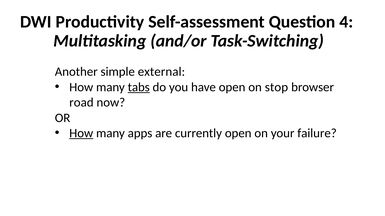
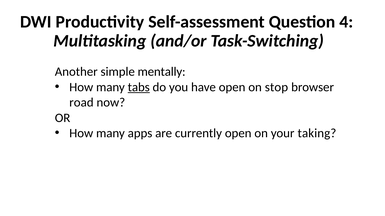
external: external -> mentally (162, 72)
How underline: present -> none (81, 134)
failure: failure -> taking (317, 134)
